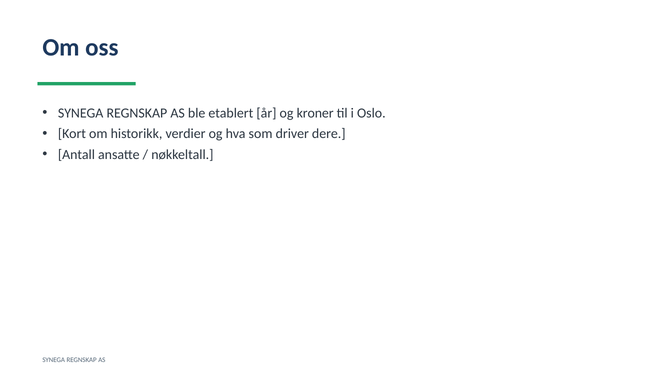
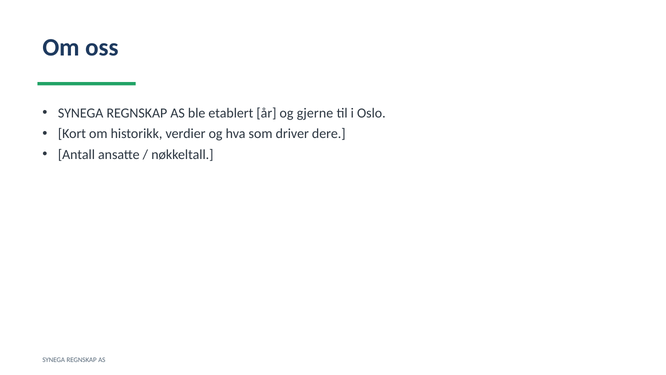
kroner: kroner -> gjerne (315, 113)
